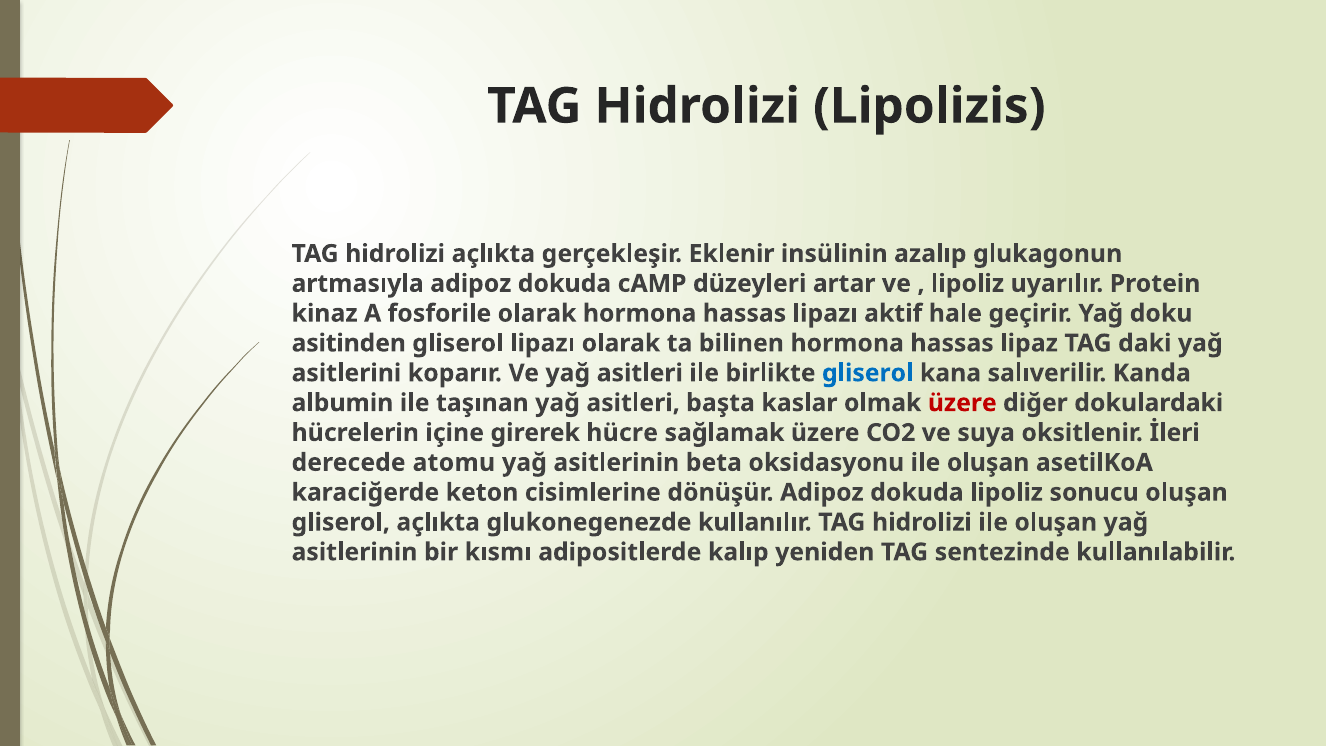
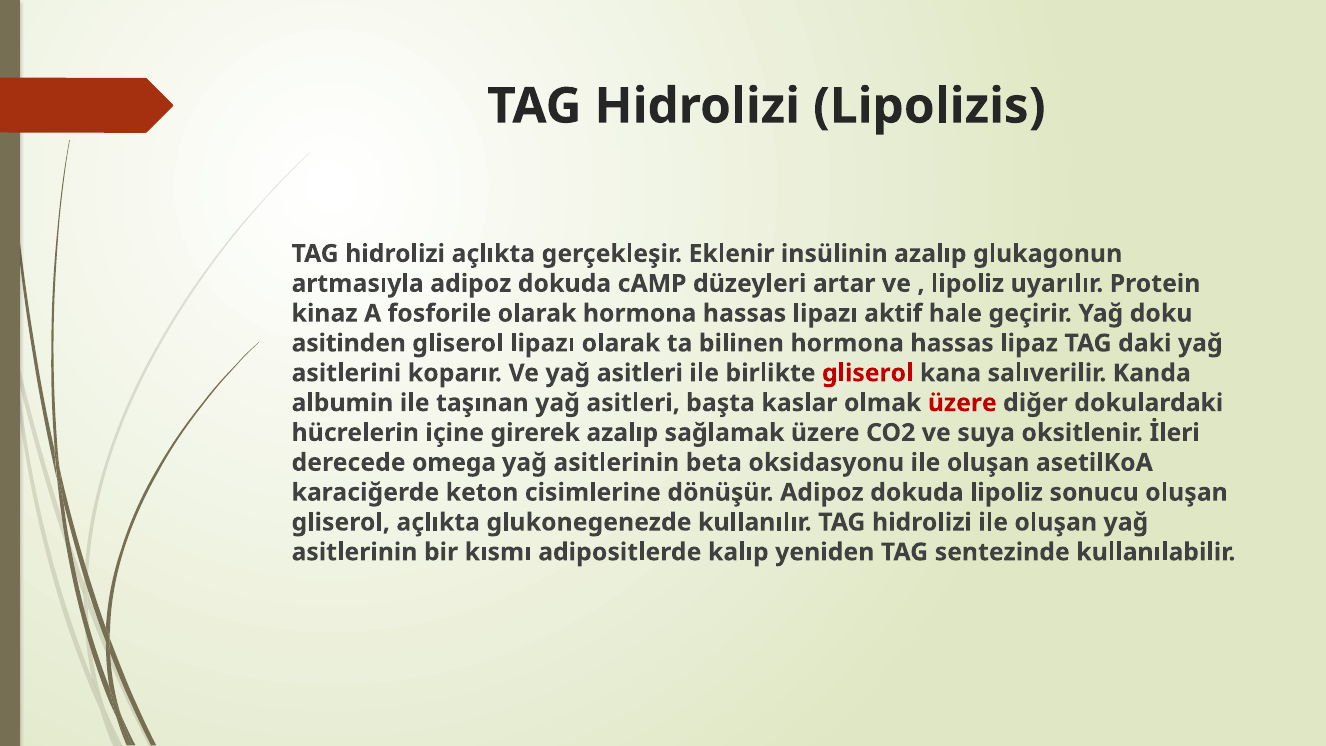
gliserol colour: blue -> red (868, 373)
girerek hücre: hücre -> azalıp (622, 433)
atomu: atomu -> omega (454, 463)
